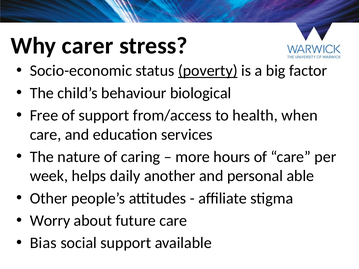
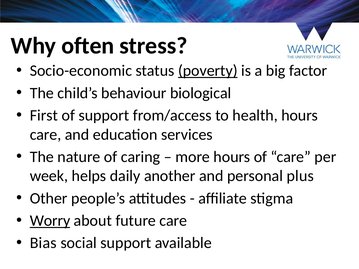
carer: carer -> often (88, 46)
Free: Free -> First (44, 115)
health when: when -> hours (300, 115)
able: able -> plus (300, 176)
Worry underline: none -> present (50, 221)
